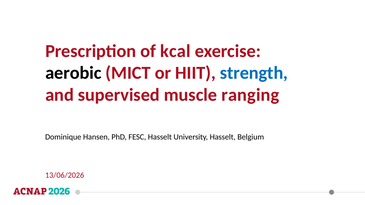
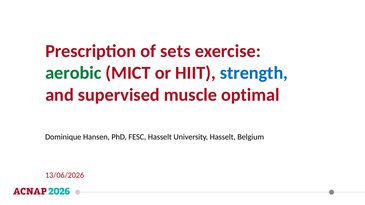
kcal: kcal -> sets (175, 51)
aerobic colour: black -> green (73, 73)
ranging: ranging -> optimal (250, 95)
